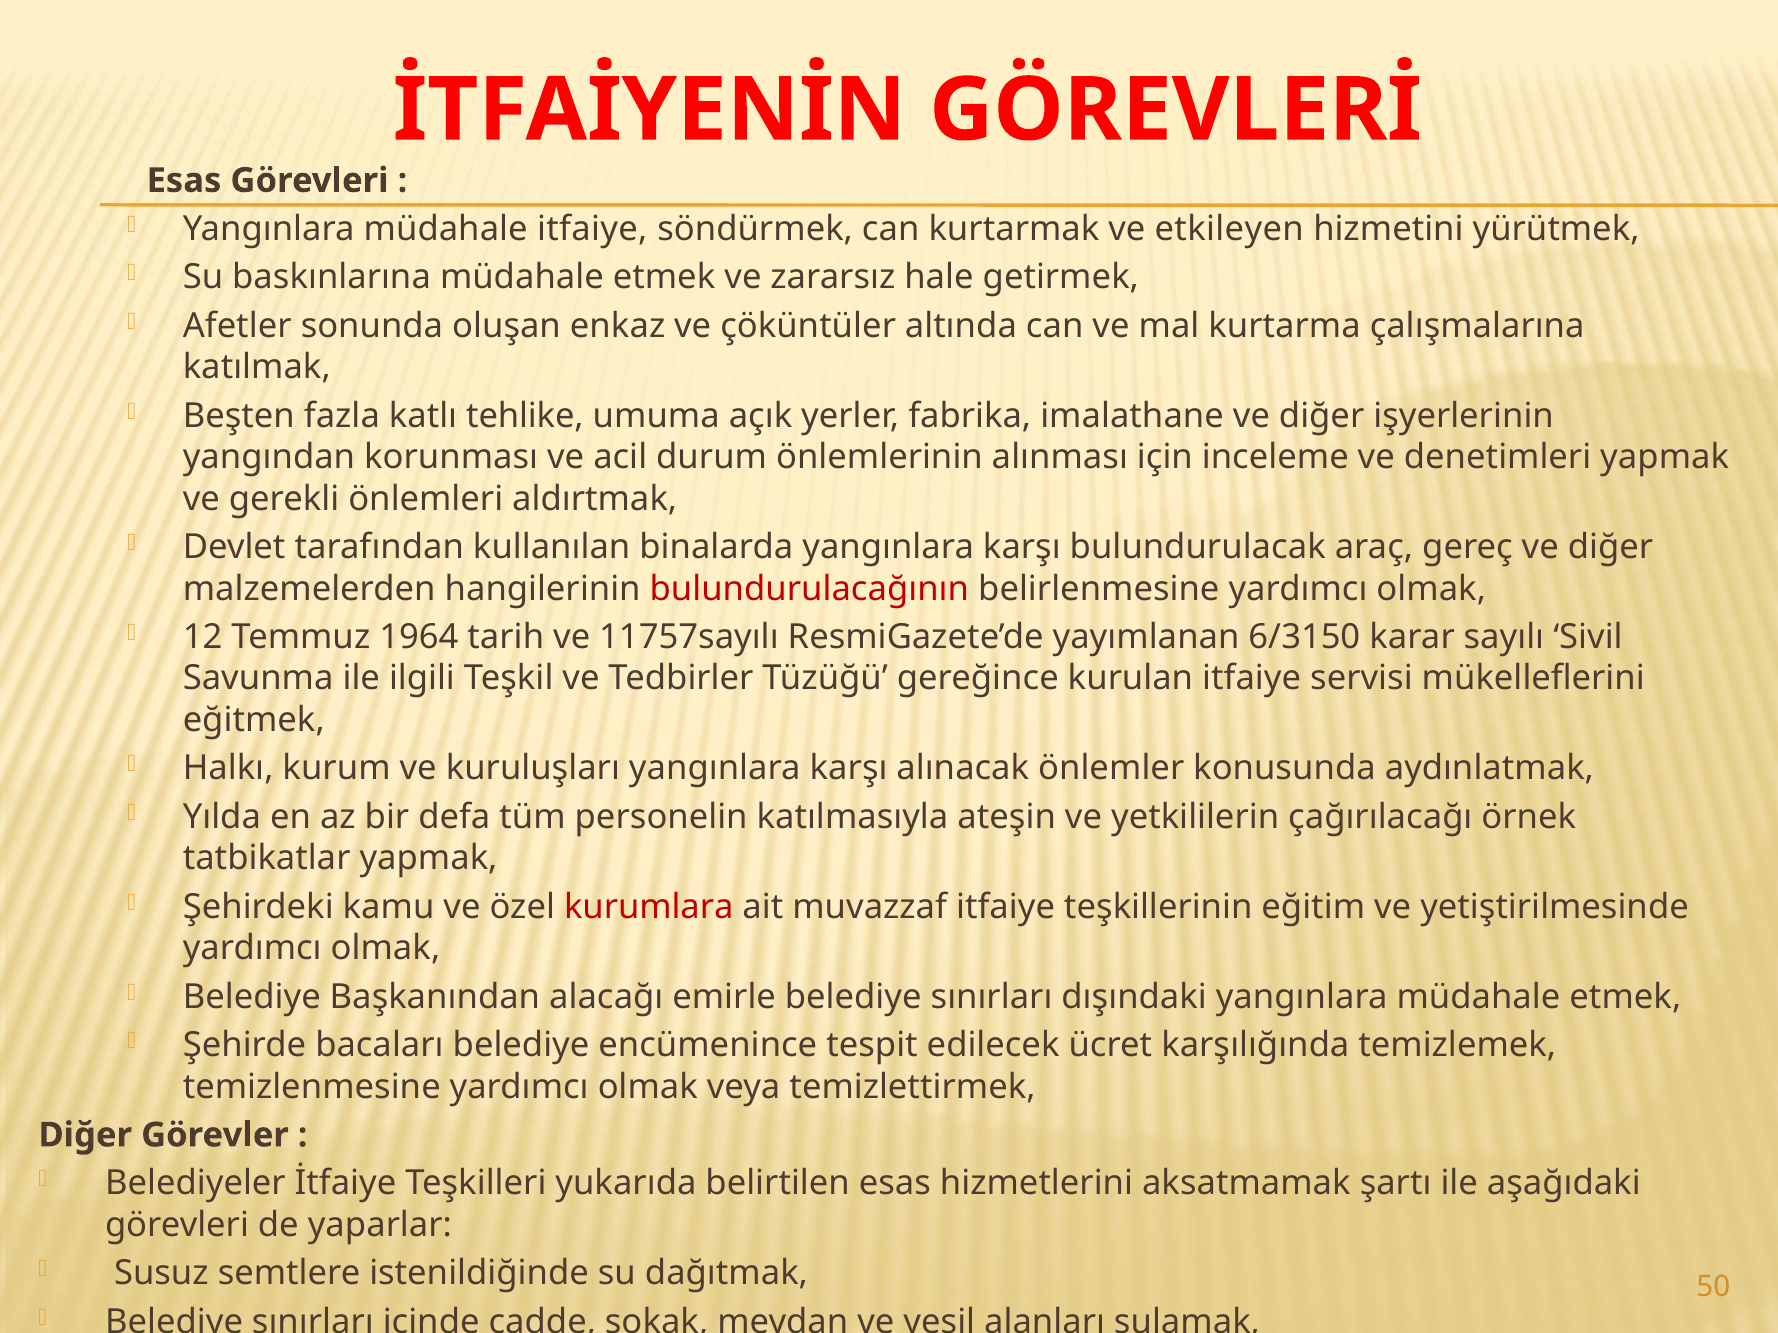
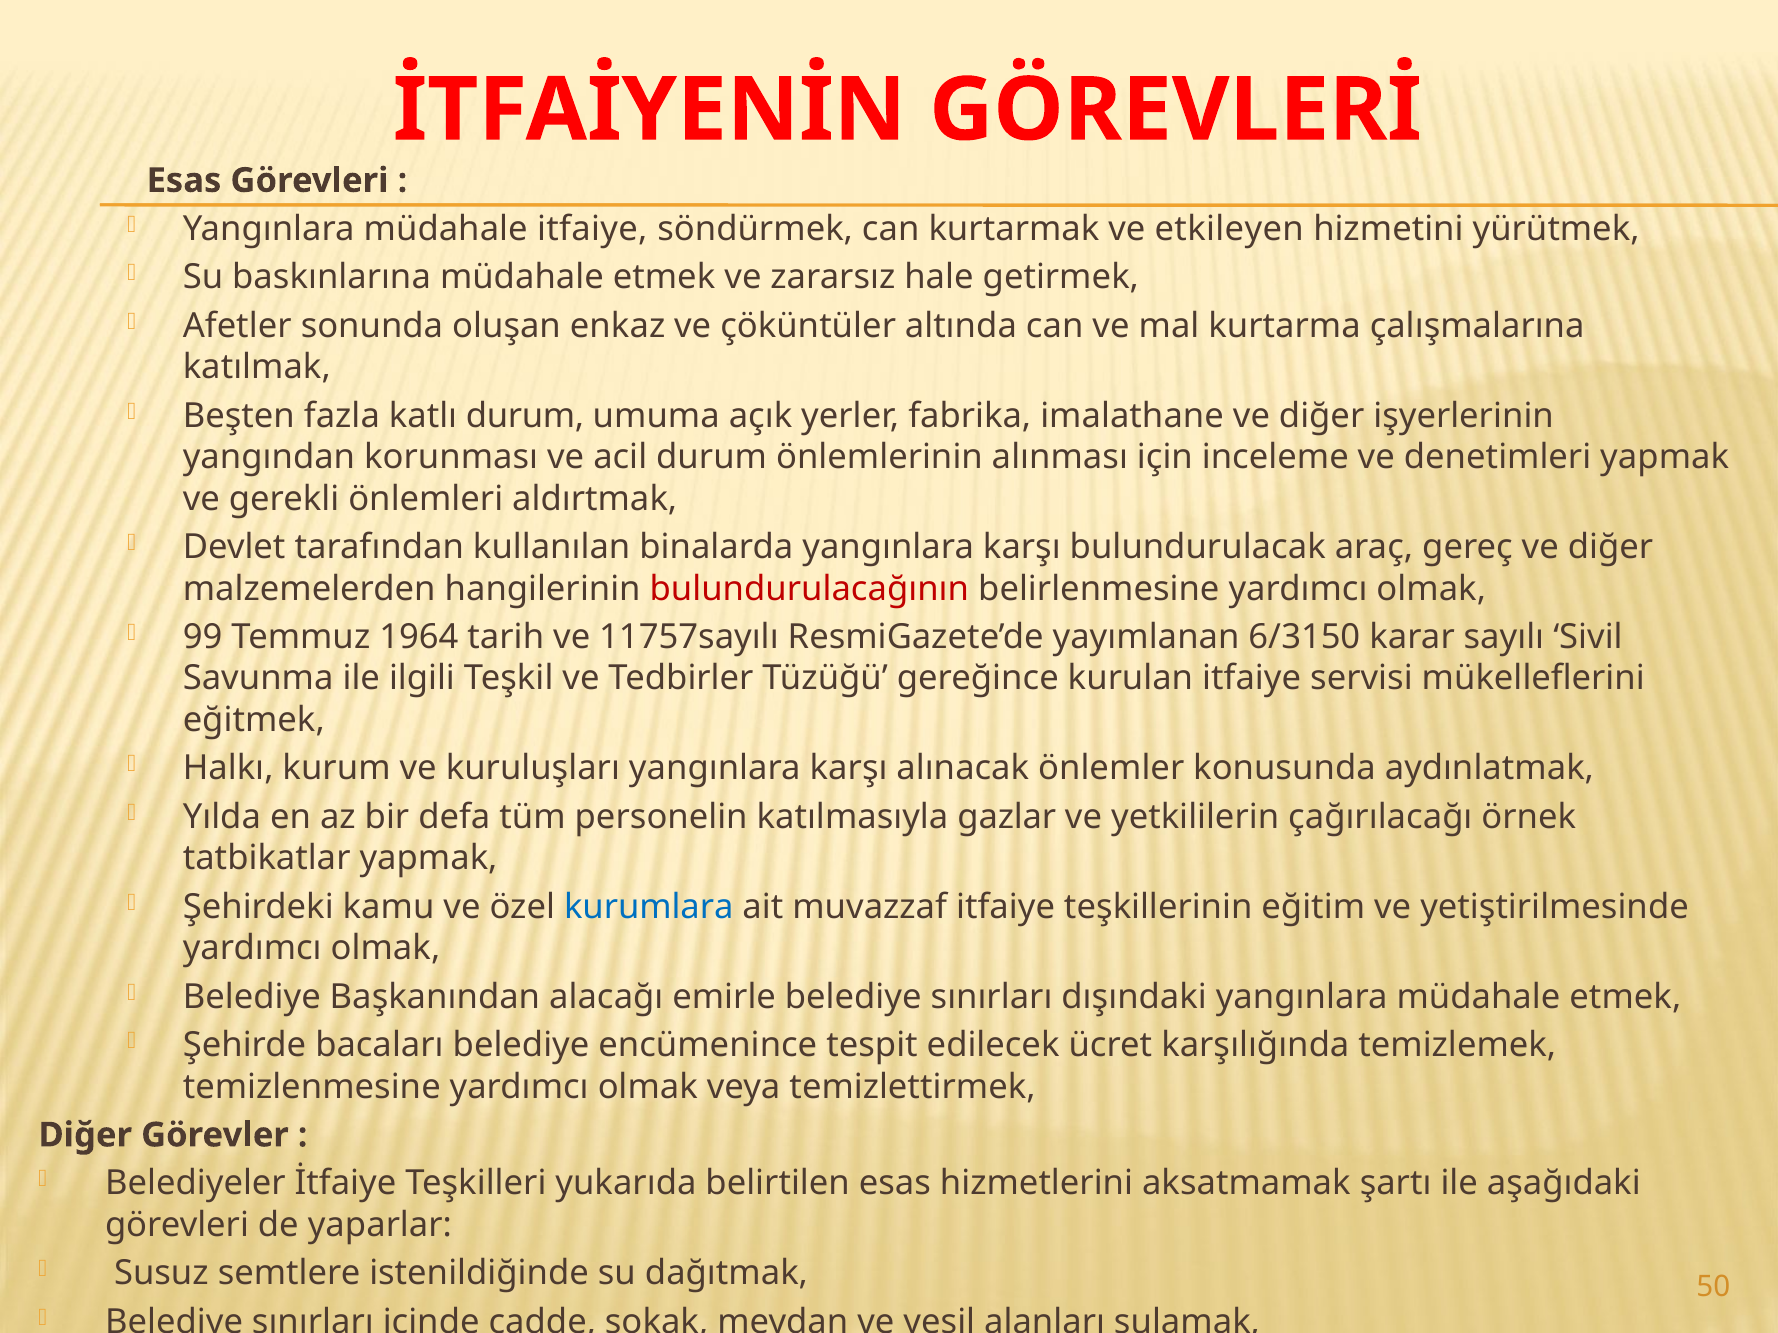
katlı tehlike: tehlike -> durum (525, 416)
12: 12 -> 99 (203, 637)
ateşin: ateşin -> gazlar (1007, 817)
kurumlara colour: red -> blue (649, 907)
